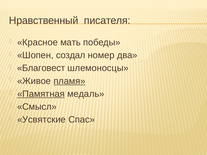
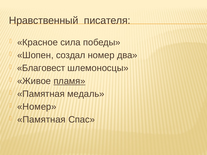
мать: мать -> сила (70, 42)
Памятная underline: present -> none (41, 94)
Смысл: Смысл -> Номер (37, 107)
Усвятские: Усвятские -> Памятная (41, 120)
